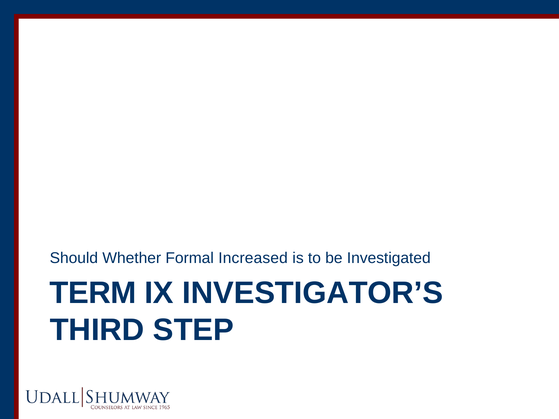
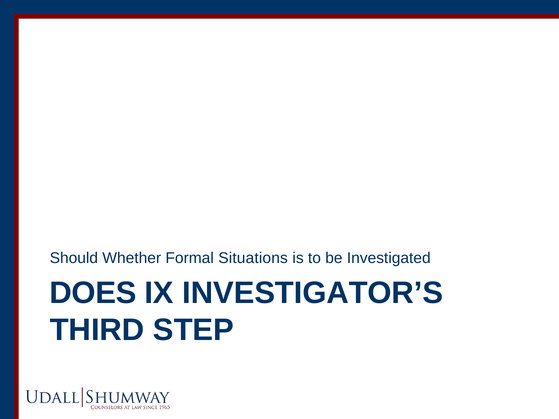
Increased: Increased -> Situations (253, 258)
TERM: TERM -> DOES (93, 293)
